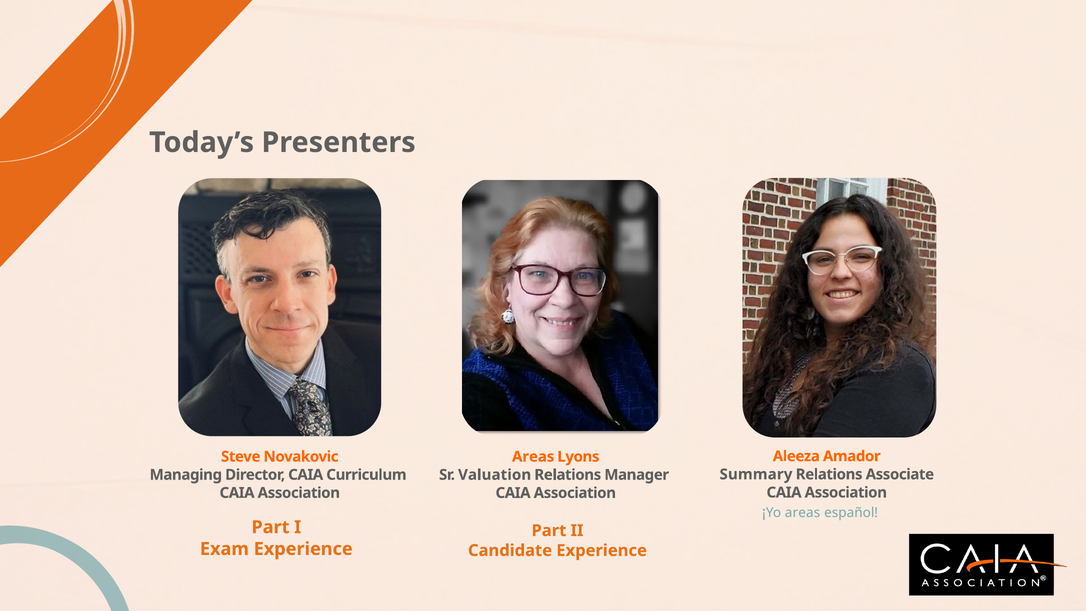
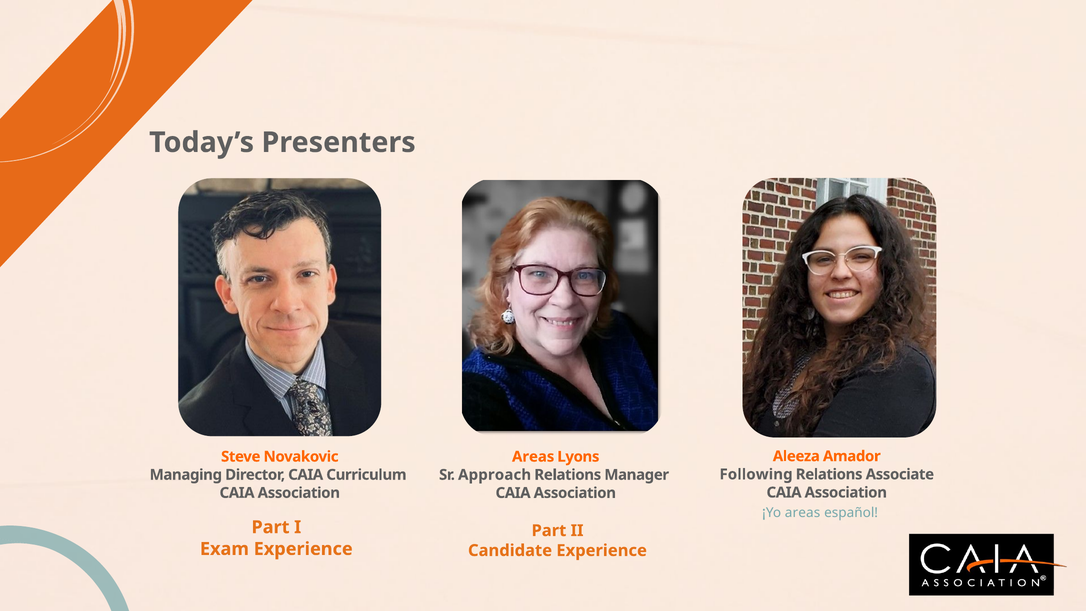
Summary: Summary -> Following (756, 474)
Valuation: Valuation -> Approach (495, 475)
